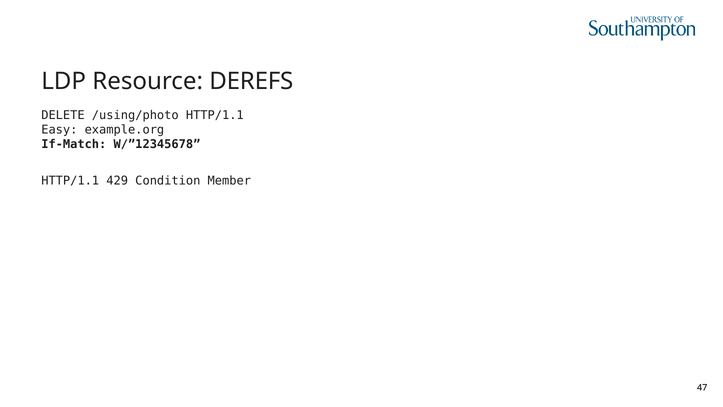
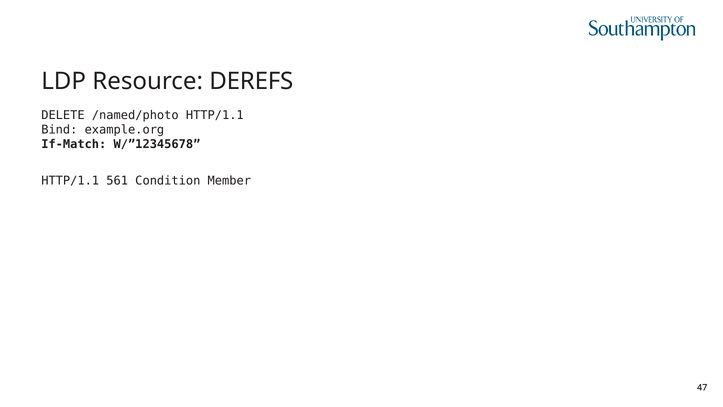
/using/photo: /using/photo -> /named/photo (135, 115)
Easy: Easy -> Bind (59, 130)
429: 429 -> 561 (117, 181)
